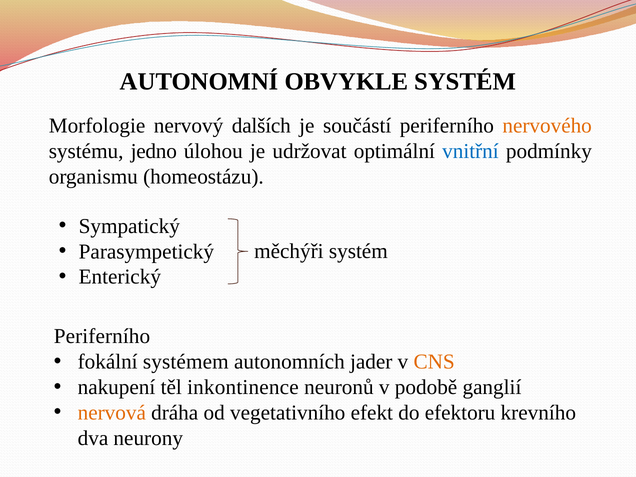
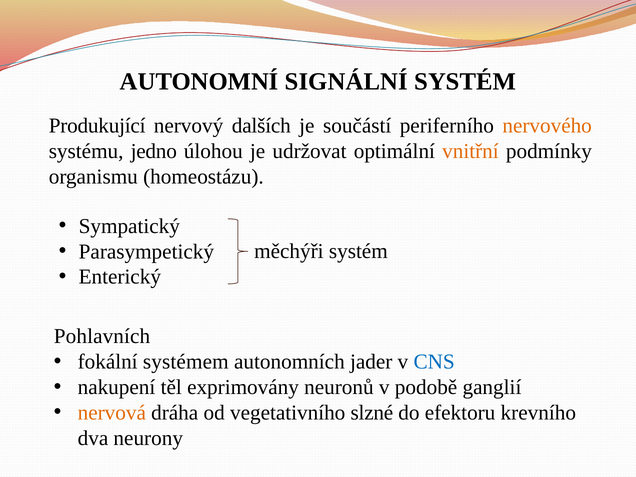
OBVYKLE: OBVYKLE -> SIGNÁLNÍ (346, 82)
Morfologie: Morfologie -> Produkující (97, 126)
vnitřní colour: blue -> orange (470, 151)
Periferního: Periferního -> Pohlavních (102, 336)
CNS colour: orange -> blue (434, 362)
inkontinence: inkontinence -> exprimovány (243, 387)
efekt: efekt -> slzné (372, 413)
